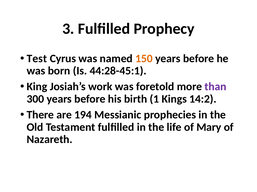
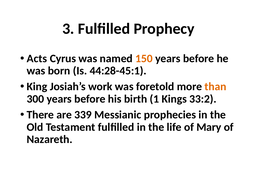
Test: Test -> Acts (37, 59)
than colour: purple -> orange (215, 87)
14:2: 14:2 -> 33:2 (203, 99)
194: 194 -> 339 (83, 115)
